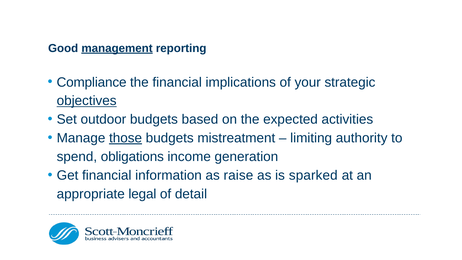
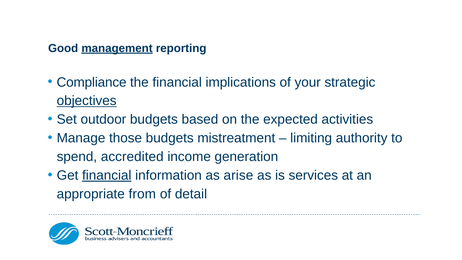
those underline: present -> none (126, 138)
obligations: obligations -> accredited (132, 157)
financial underline: none -> present (107, 175)
raise: raise -> arise (238, 175)
sparked: sparked -> services (313, 175)
legal: legal -> from (142, 194)
